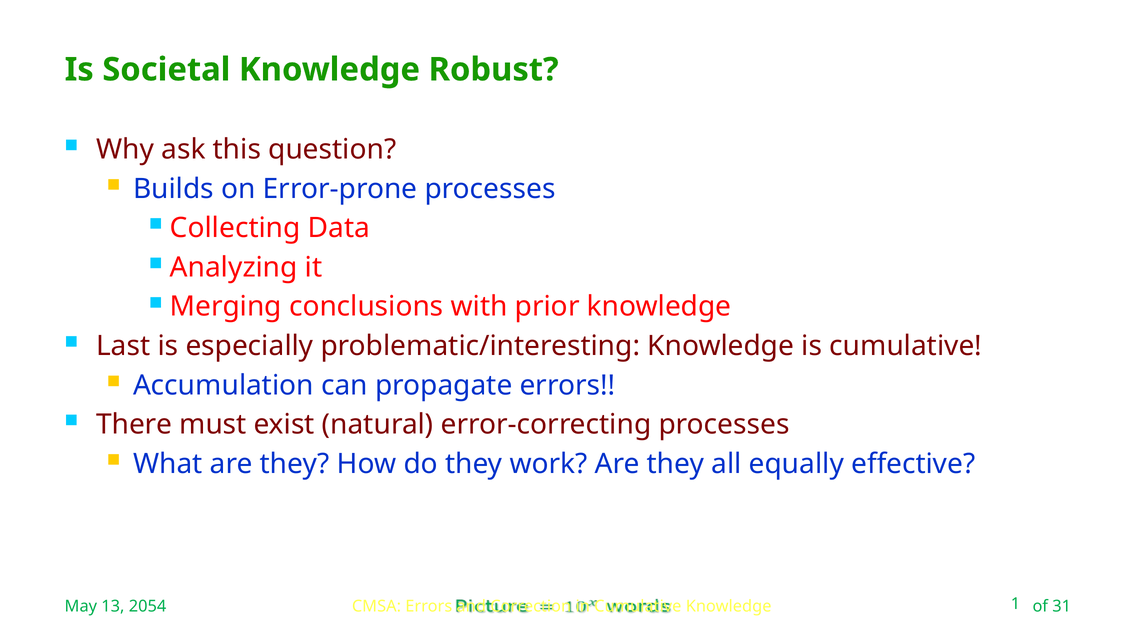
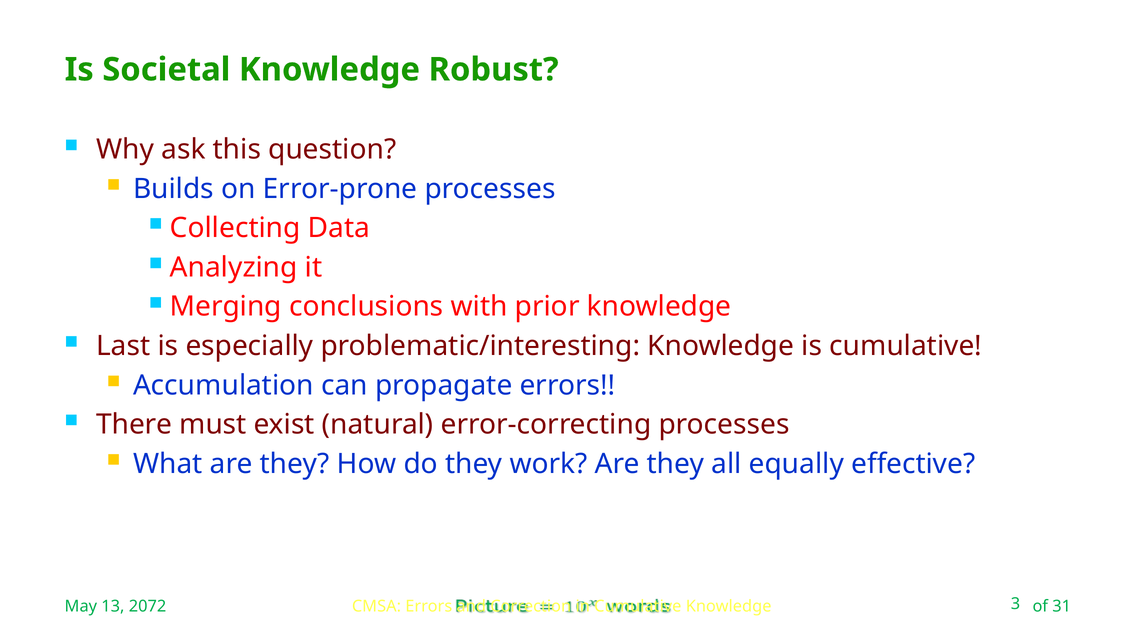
2054: 2054 -> 2072 (148, 607)
1: 1 -> 3 (1016, 604)
